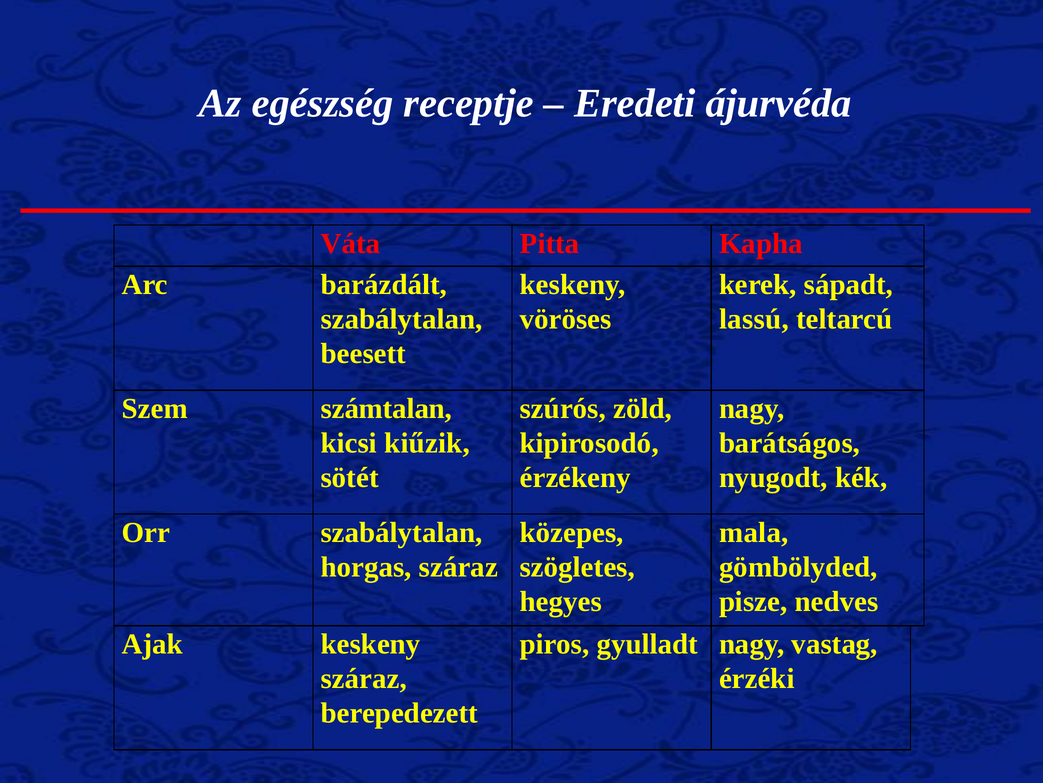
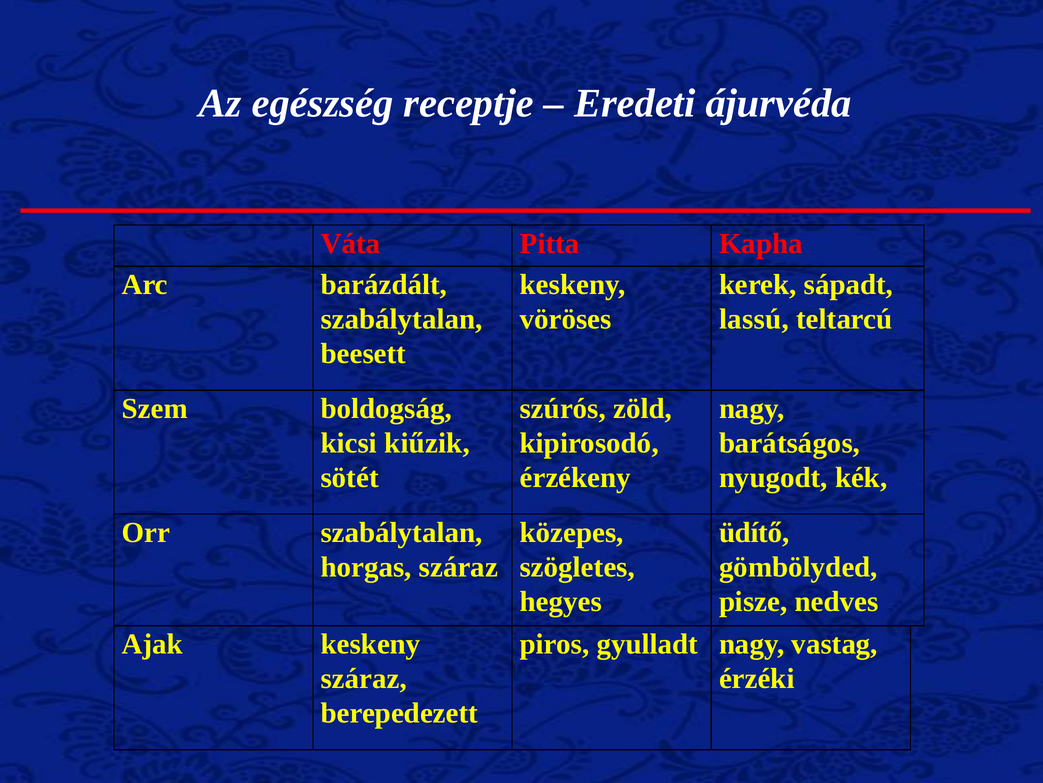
számtalan: számtalan -> boldogság (386, 408)
mala: mala -> üdítő (754, 532)
